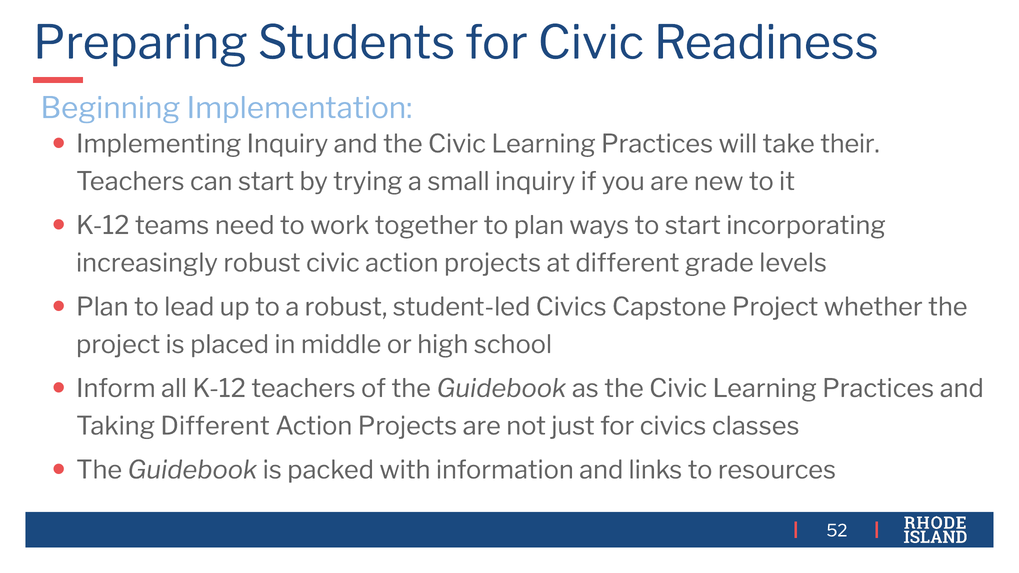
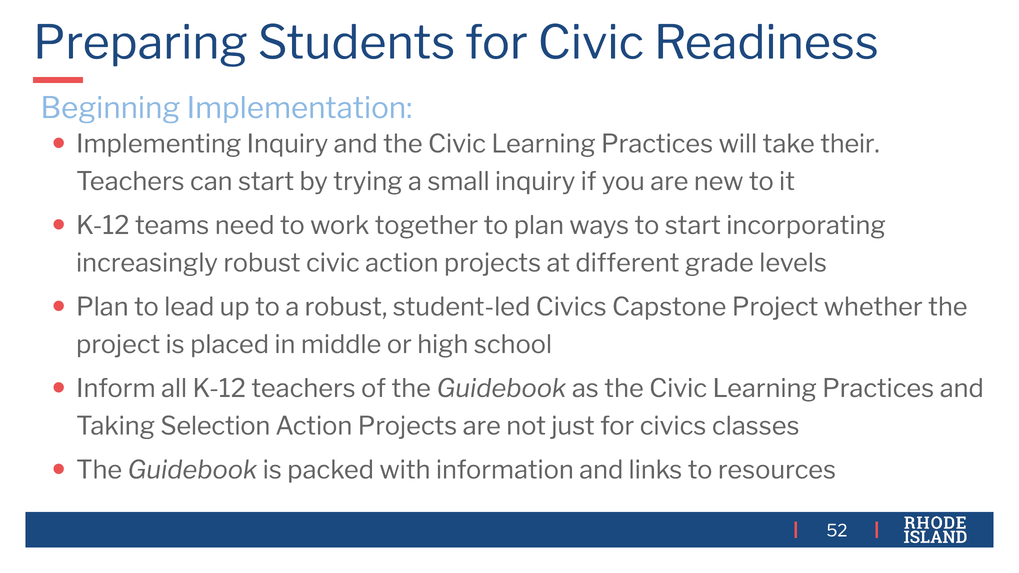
Taking Different: Different -> Selection (215, 426)
